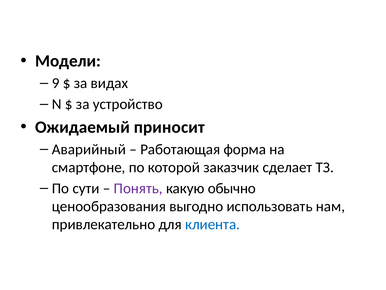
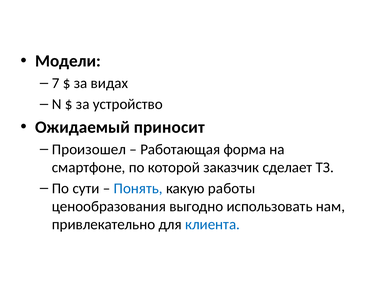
9: 9 -> 7 (56, 83)
Аварийный: Аварийный -> Произошел (89, 149)
Понять colour: purple -> blue (138, 188)
обычно: обычно -> работы (232, 188)
